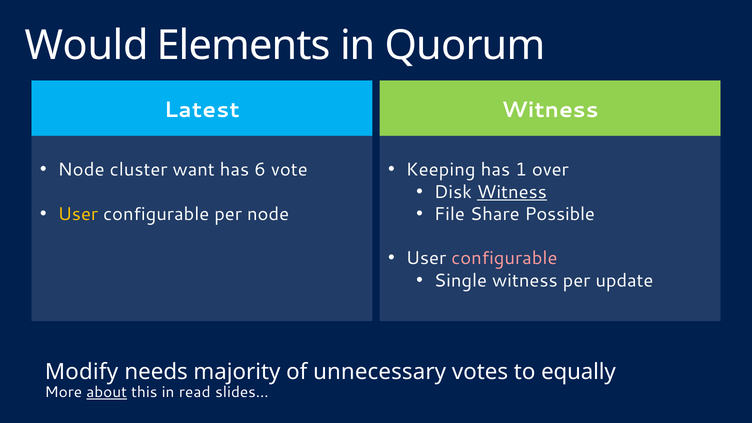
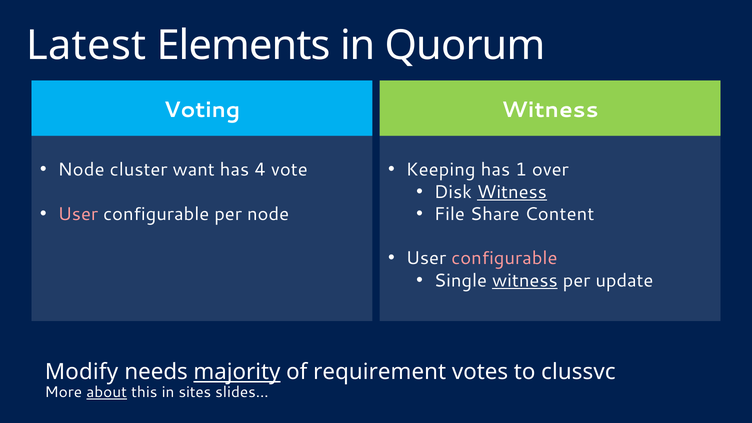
Would: Would -> Latest (86, 46)
Latest: Latest -> Voting (202, 110)
6: 6 -> 4 (260, 170)
User colour: yellow -> pink (78, 214)
Possible: Possible -> Content (560, 214)
witness underline: none -> present (525, 280)
majority underline: none -> present (237, 372)
unnecessary: unnecessary -> requirement (380, 372)
equally: equally -> clussvc (578, 372)
read: read -> sites (195, 392)
